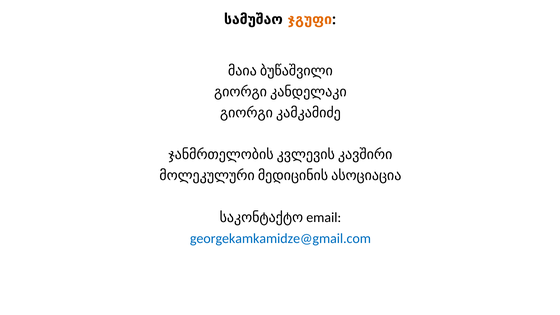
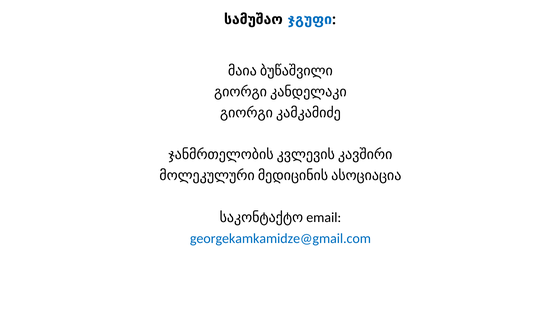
ჯგუფი colour: orange -> blue (310, 20)
